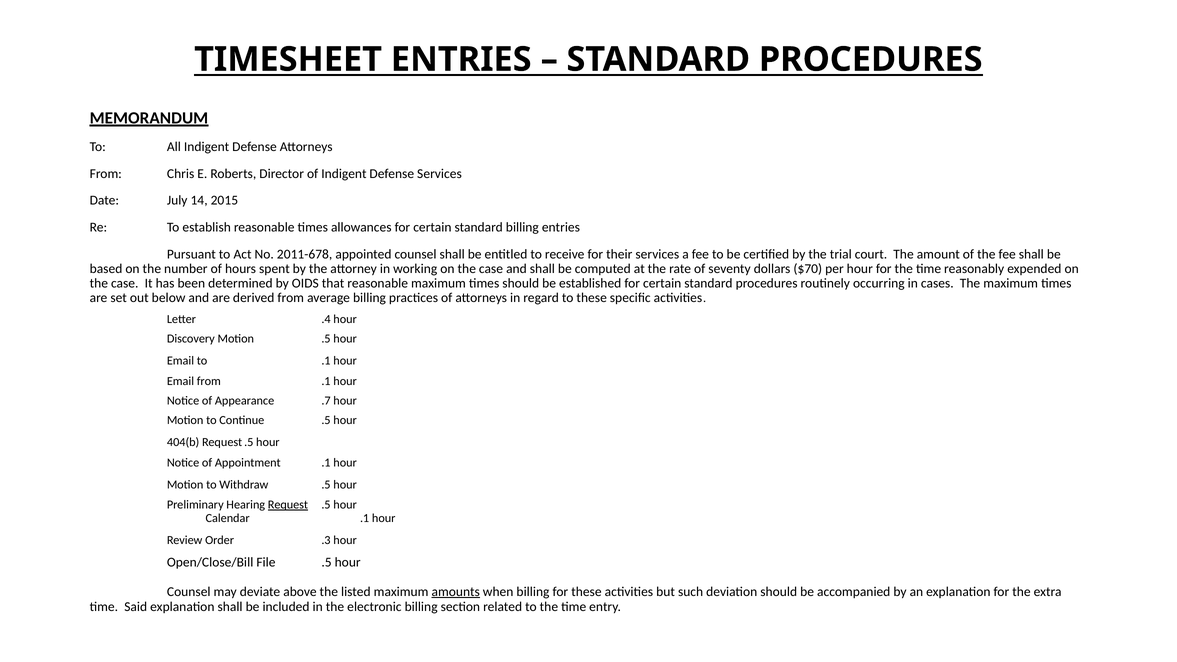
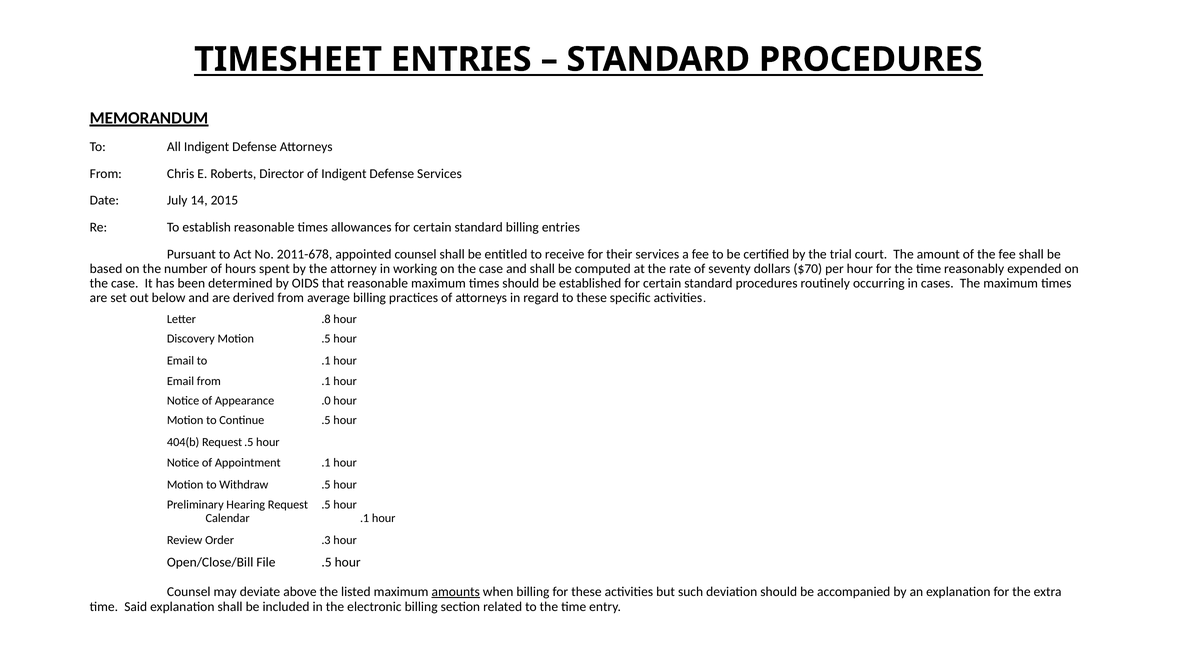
.4: .4 -> .8 (326, 319)
.7: .7 -> .0 (326, 401)
Request underline: present -> none (288, 505)
